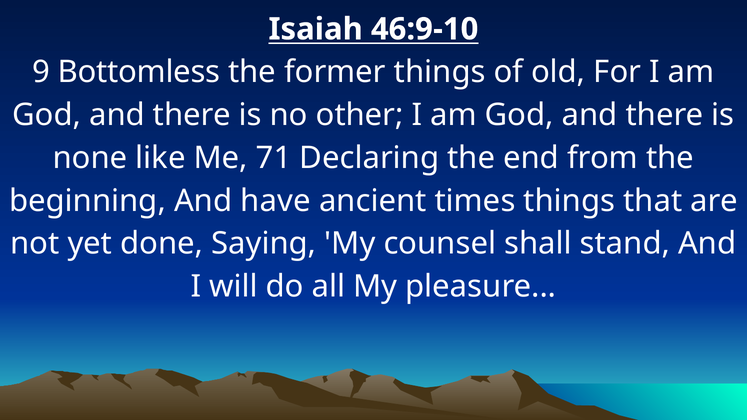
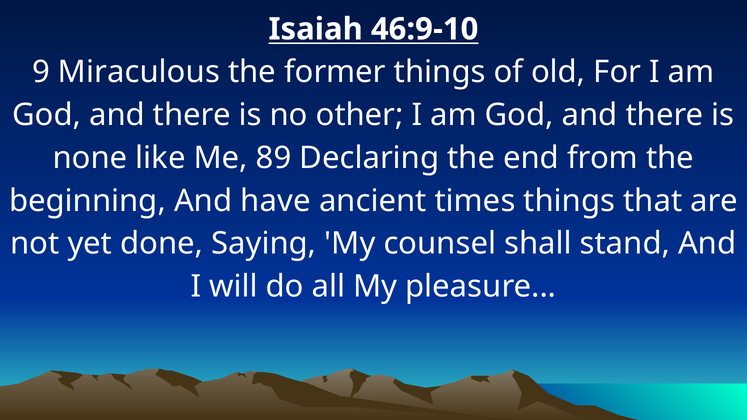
Bottomless: Bottomless -> Miraculous (139, 72)
71: 71 -> 89 (274, 158)
